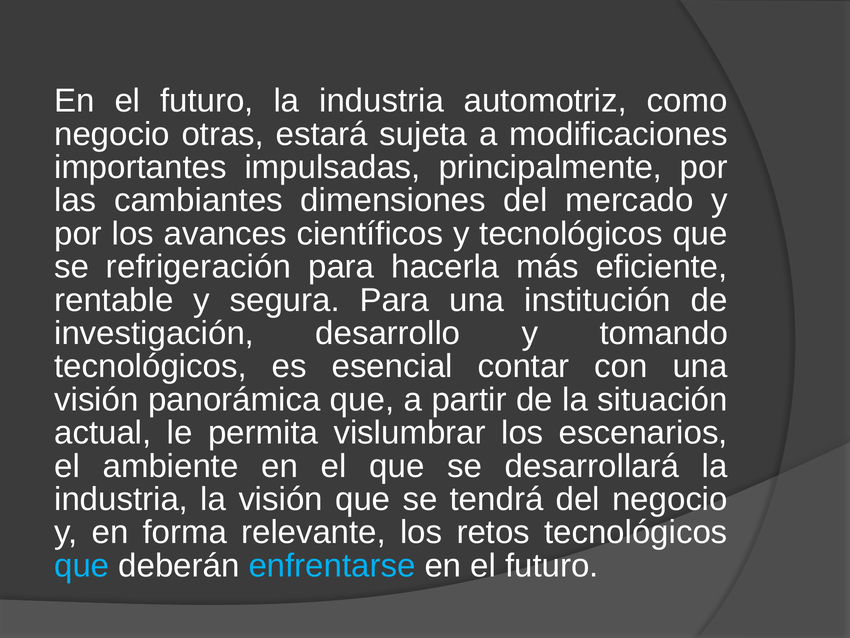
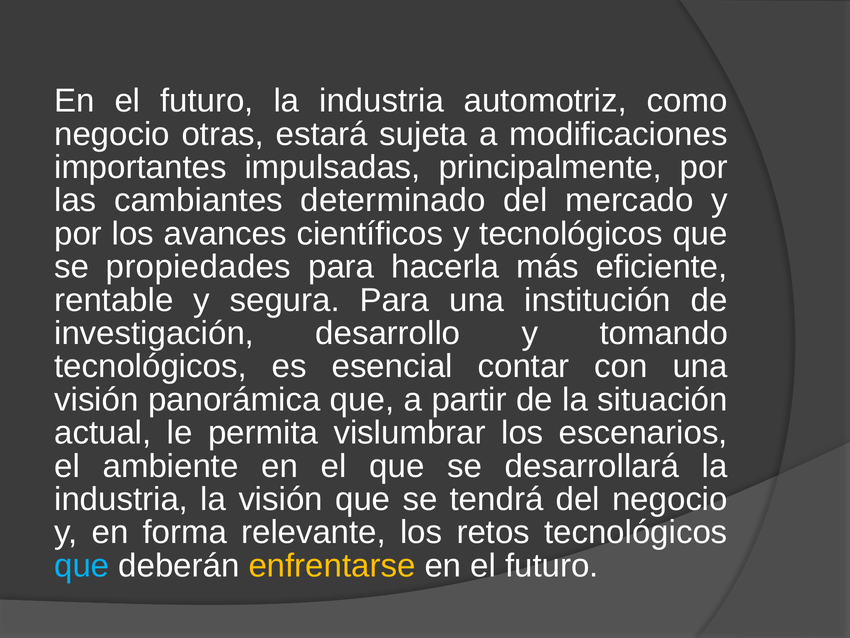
dimensiones: dimensiones -> determinado (393, 200)
refrigeración: refrigeración -> propiedades (198, 267)
enfrentarse colour: light blue -> yellow (332, 565)
